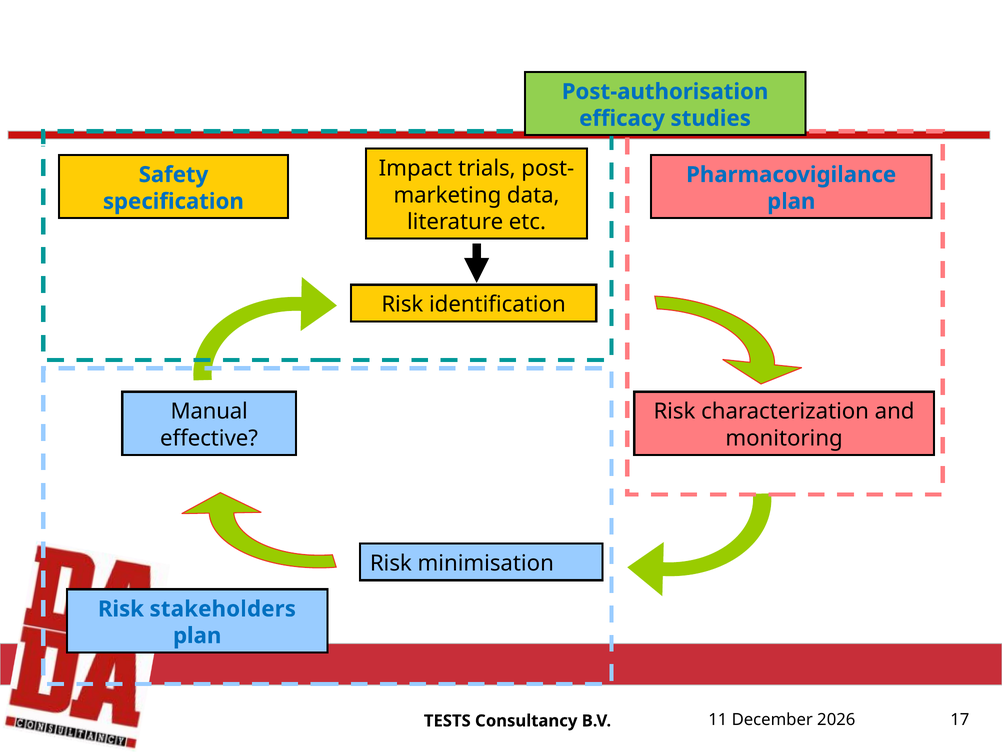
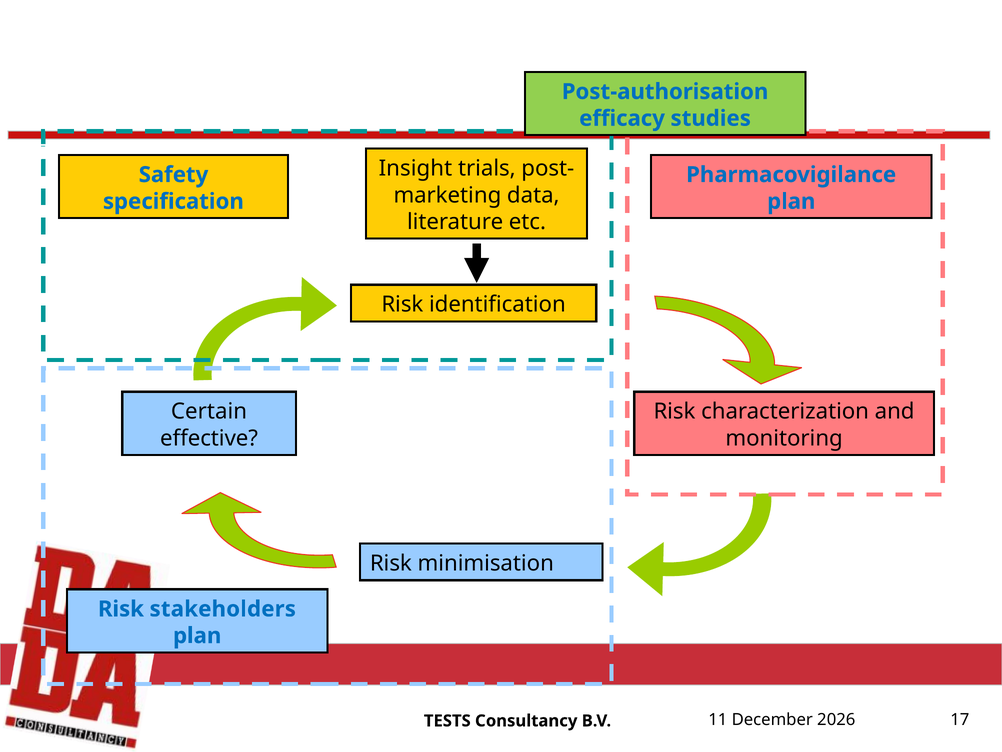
Impact: Impact -> Insight (415, 168)
Manual: Manual -> Certain (209, 411)
